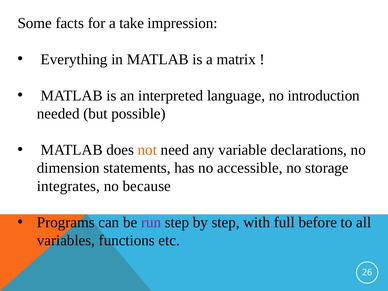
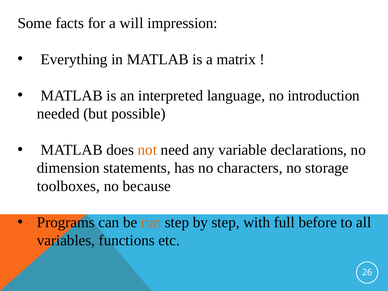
take: take -> will (132, 23)
accessible: accessible -> characters (250, 168)
integrates: integrates -> toolboxes (68, 186)
run colour: purple -> orange (151, 222)
